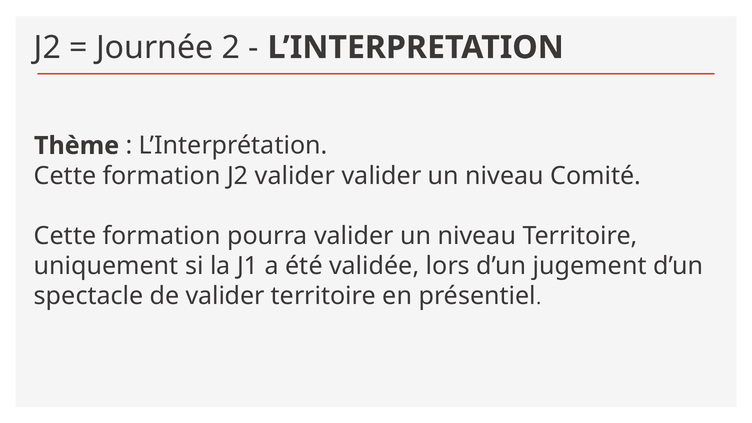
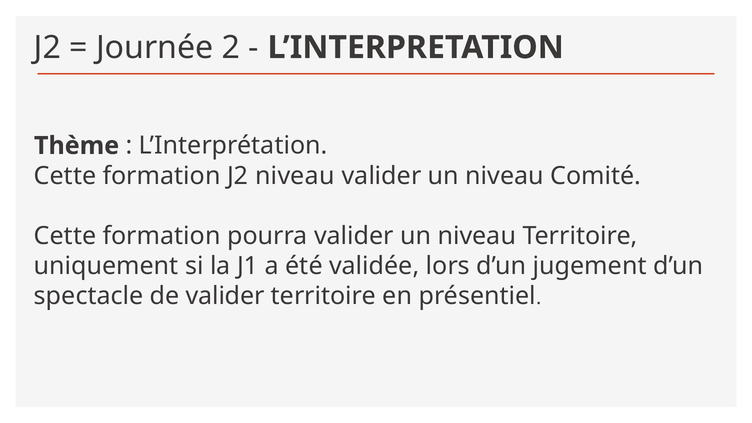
J2 valider: valider -> niveau (295, 176)
